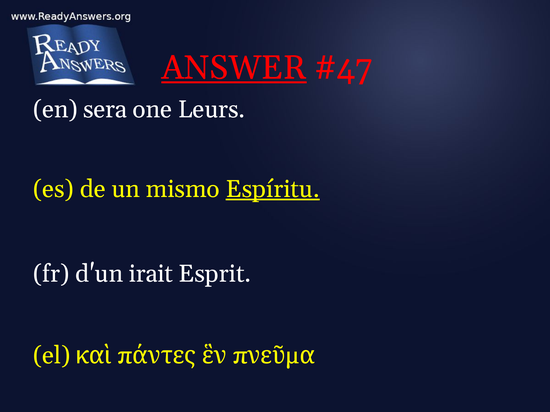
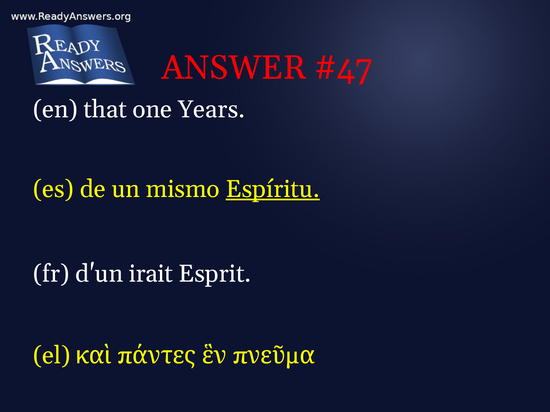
ANSWER underline: present -> none (234, 68)
sera: sera -> that (105, 110)
Leurs: Leurs -> Years (211, 110)
